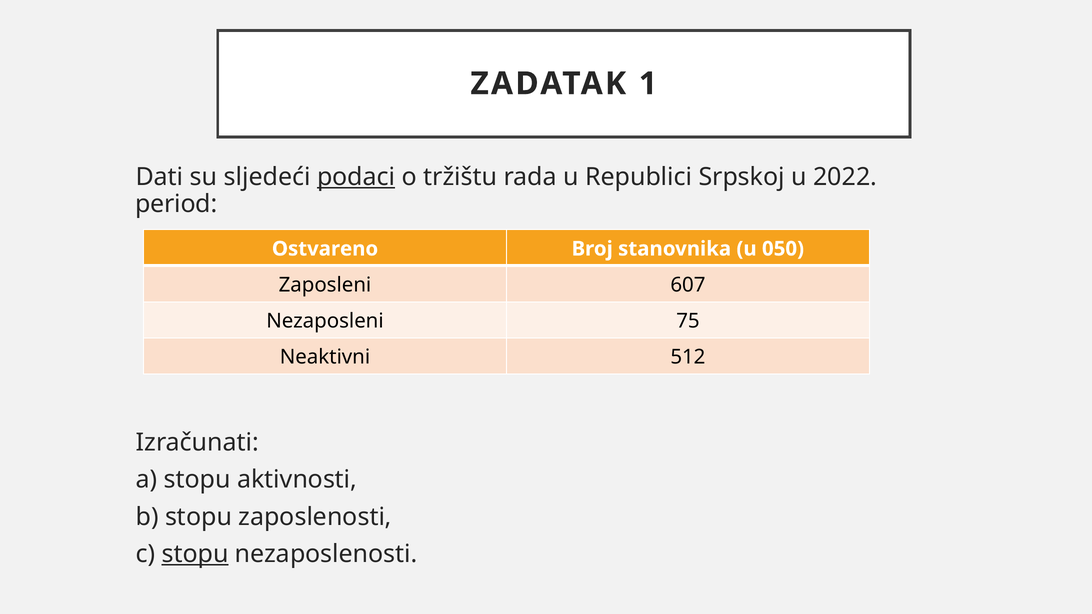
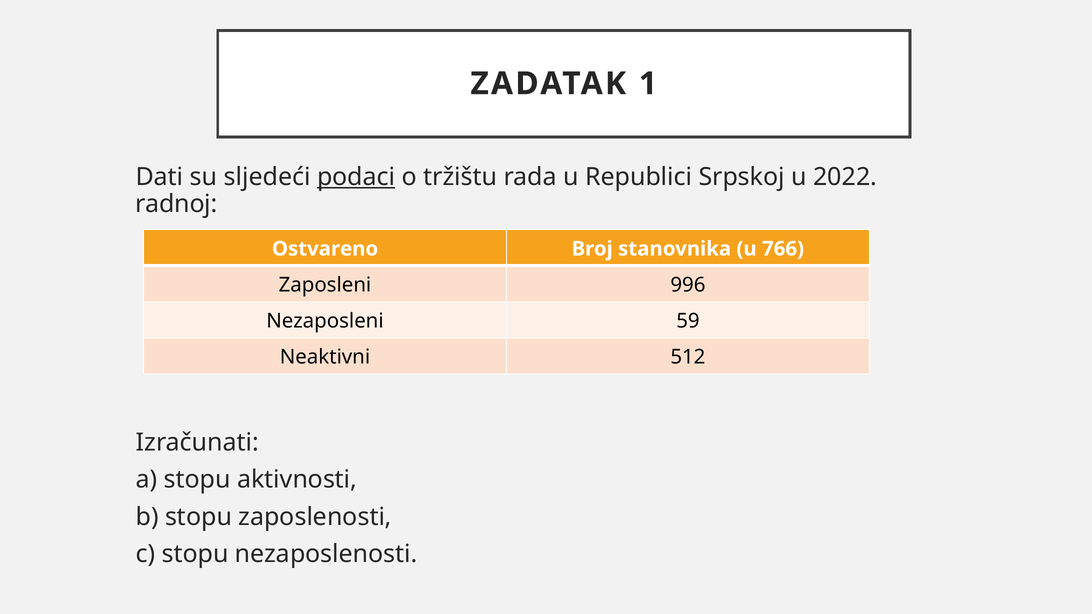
period: period -> radnoj (176, 204)
050: 050 -> 766 (783, 249)
607: 607 -> 996 (688, 285)
75: 75 -> 59 (688, 321)
stopu underline: present -> none (195, 554)
